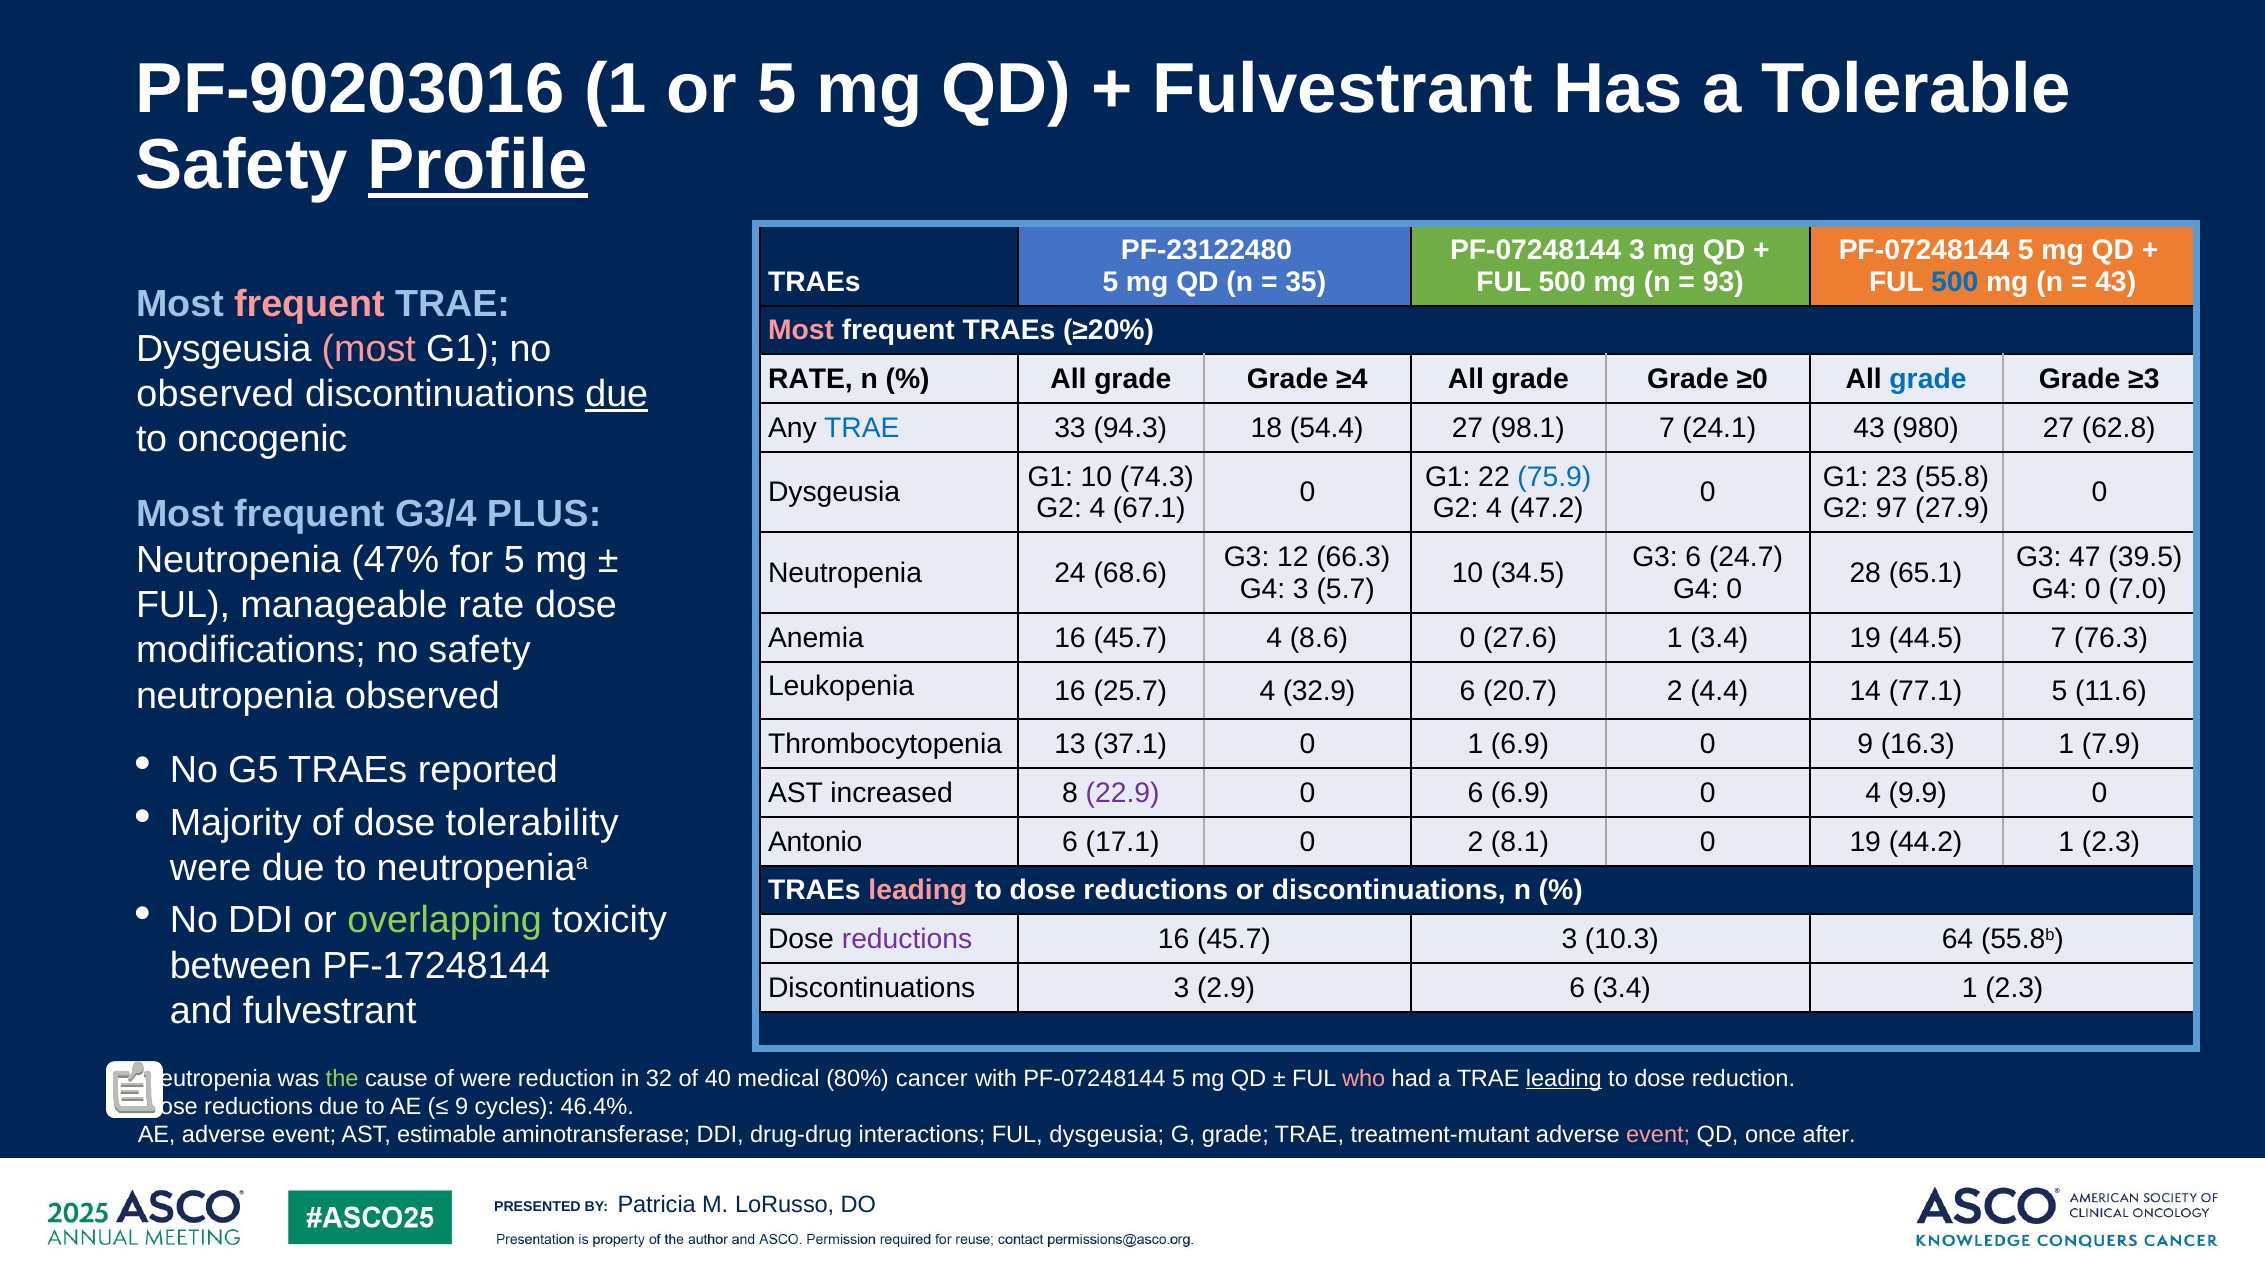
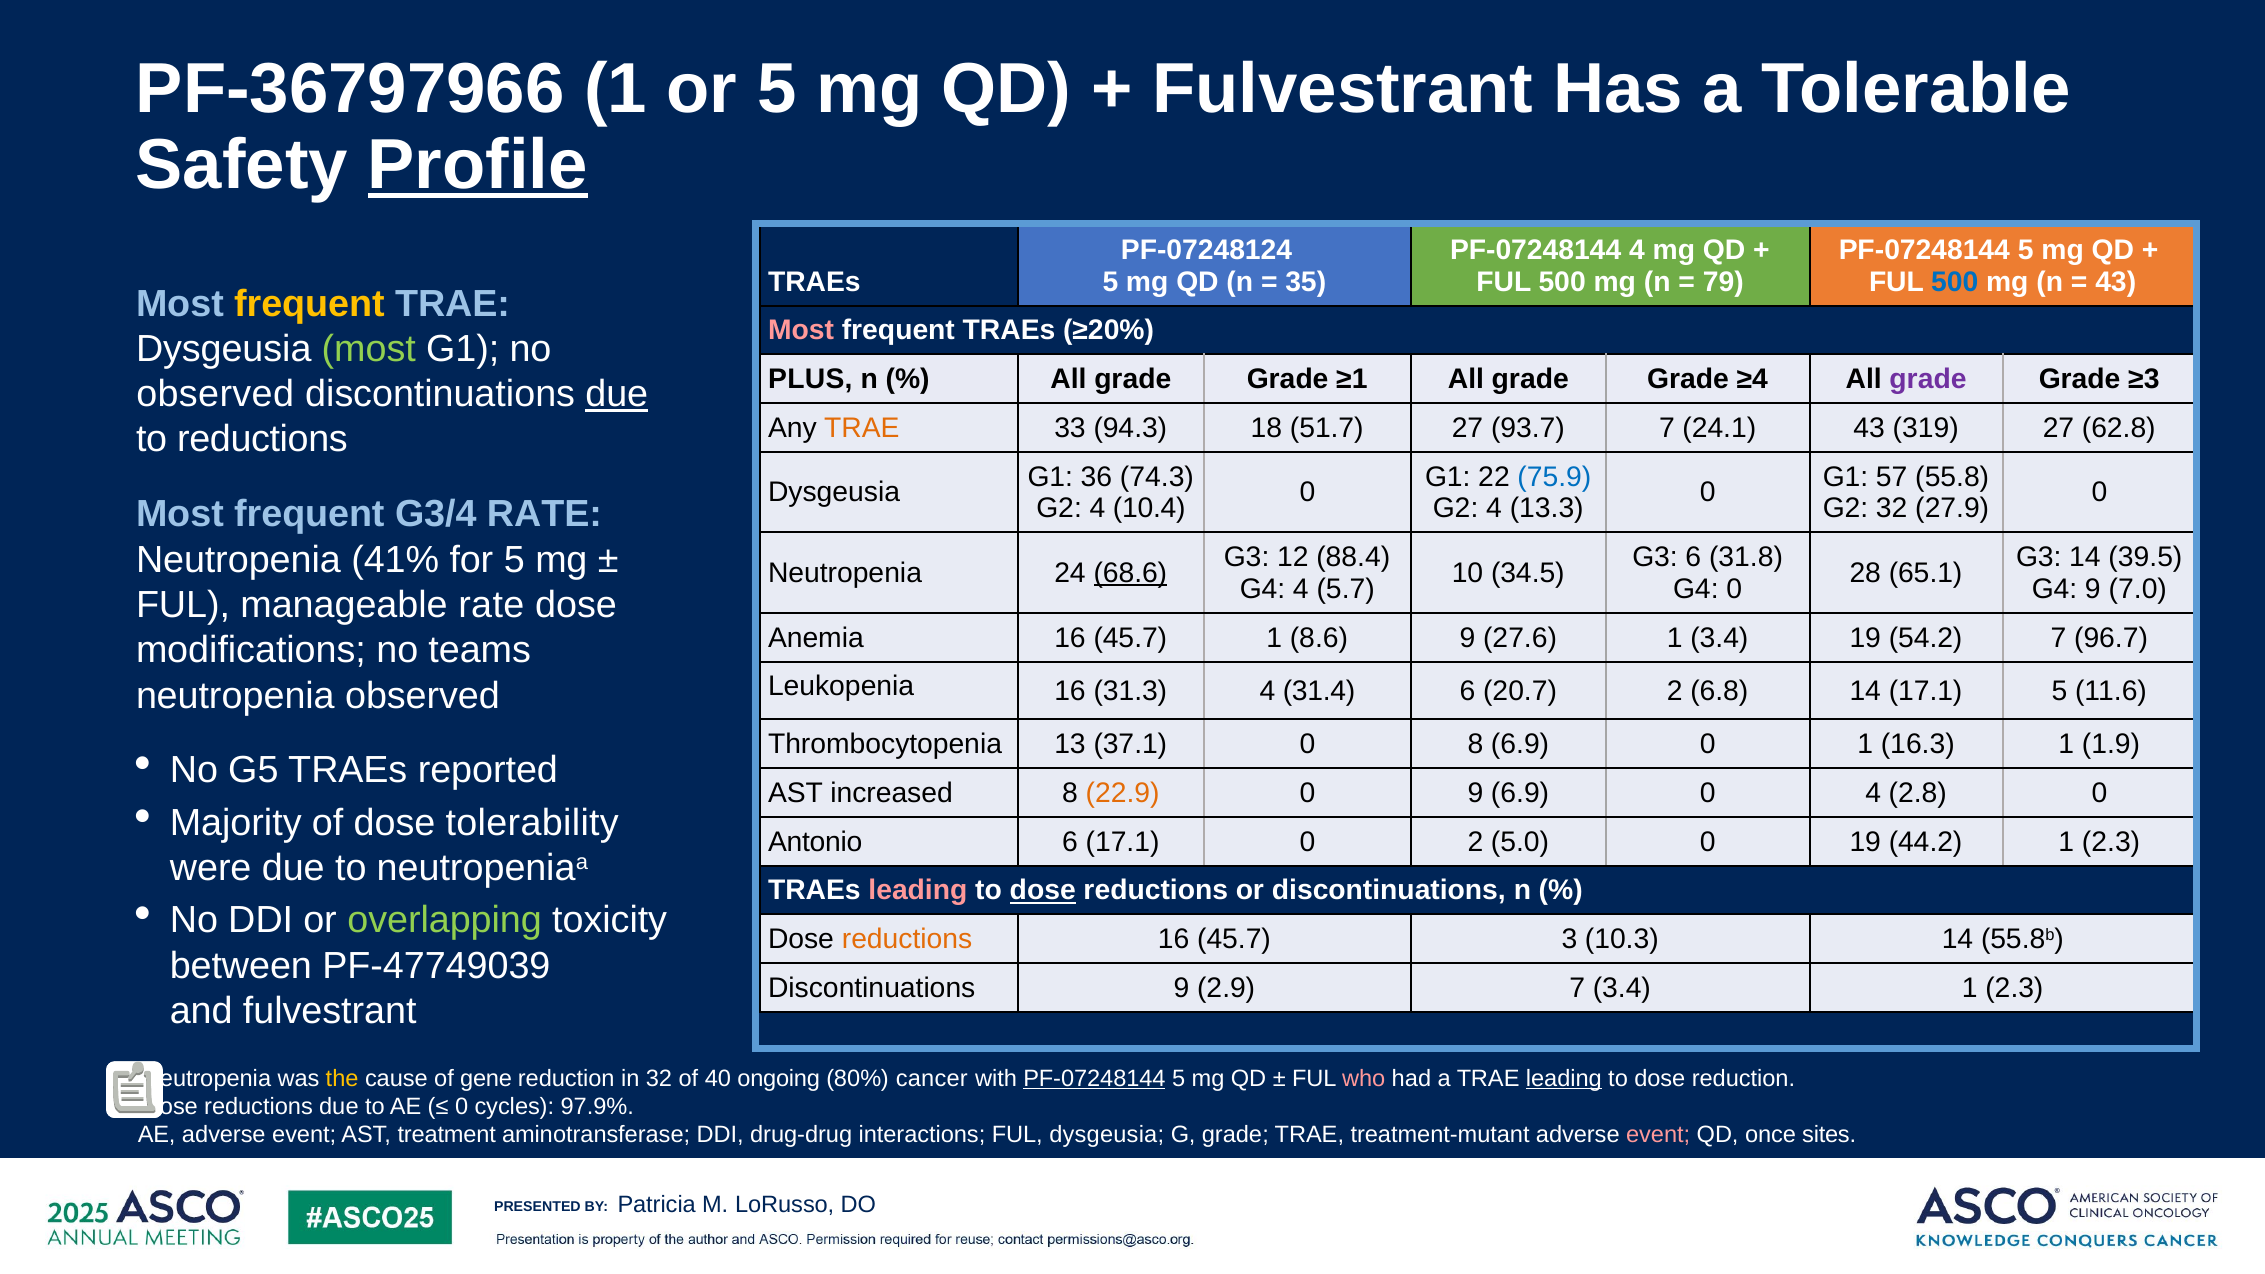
PF-90203016: PF-90203016 -> PF-36797966 (350, 89)
PF-23122480: PF-23122480 -> PF-07248124 (1207, 250)
PF-07248144 3: 3 -> 4 (1637, 250)
93: 93 -> 79 (1723, 282)
frequent colour: pink -> yellow (309, 304)
most colour: pink -> light green (369, 349)
RATE: RATE -> PLUS (810, 379)
≥4: ≥4 -> ≥1 (1352, 379)
≥0: ≥0 -> ≥4 (1752, 379)
grade colour: blue -> purple (1928, 379)
TRAE colour: blue -> orange (862, 428)
54.4: 54.4 -> 51.7 (1327, 428)
98.1: 98.1 -> 93.7 (1528, 428)
980: 980 -> 319 (1926, 428)
to oncogenic: oncogenic -> reductions (262, 440)
G1 10: 10 -> 36 (1096, 477)
23: 23 -> 57 (1892, 477)
67.1: 67.1 -> 10.4 (1149, 509)
47.2: 47.2 -> 13.3 (1547, 509)
G2 97: 97 -> 32 (1892, 509)
G3/4 PLUS: PLUS -> RATE (544, 514)
47%: 47% -> 41% (395, 560)
66.3: 66.3 -> 88.4 (1353, 557)
24.7: 24.7 -> 31.8 (1746, 557)
G3 47: 47 -> 14 (2085, 557)
68.6 underline: none -> present (1130, 573)
G4 3: 3 -> 4 (1301, 589)
0: 0 -> 9 (2093, 589)
45.7 4: 4 -> 1 (1274, 638)
8.6 0: 0 -> 9 (1468, 638)
44.5: 44.5 -> 54.2 (1926, 638)
76.3: 76.3 -> 96.7 (2111, 638)
no safety: safety -> teams (480, 650)
25.7: 25.7 -> 31.3 (1130, 691)
32.9: 32.9 -> 31.4 (1319, 691)
4.4: 4.4 -> 6.8 (1719, 691)
14 77.1: 77.1 -> 17.1 (1926, 691)
0 1: 1 -> 8 (1475, 744)
0 9: 9 -> 1 (1865, 744)
7.9: 7.9 -> 1.9 (2111, 744)
22.9 colour: purple -> orange (1123, 793)
0 6: 6 -> 9 (1475, 793)
9.9: 9.9 -> 2.8 (1918, 793)
8.1: 8.1 -> 5.0 (1520, 842)
dose underline: none -> present (1043, 891)
reductions colour: purple -> orange (907, 939)
10.3 64: 64 -> 14 (1957, 939)
PF-17248144: PF-17248144 -> PF-47749039 (436, 966)
Discontinuations 3: 3 -> 9 (1182, 988)
2.9 6: 6 -> 7 (1577, 988)
the colour: light green -> yellow (342, 1078)
of were: were -> gene (486, 1078)
medical: medical -> ongoing (779, 1078)
PF-07248144 underline: none -> present (1094, 1078)
9: 9 -> 0 (462, 1107)
46.4%: 46.4% -> 97.9% (597, 1107)
estimable: estimable -> treatment (447, 1135)
after: after -> sites (1829, 1135)
